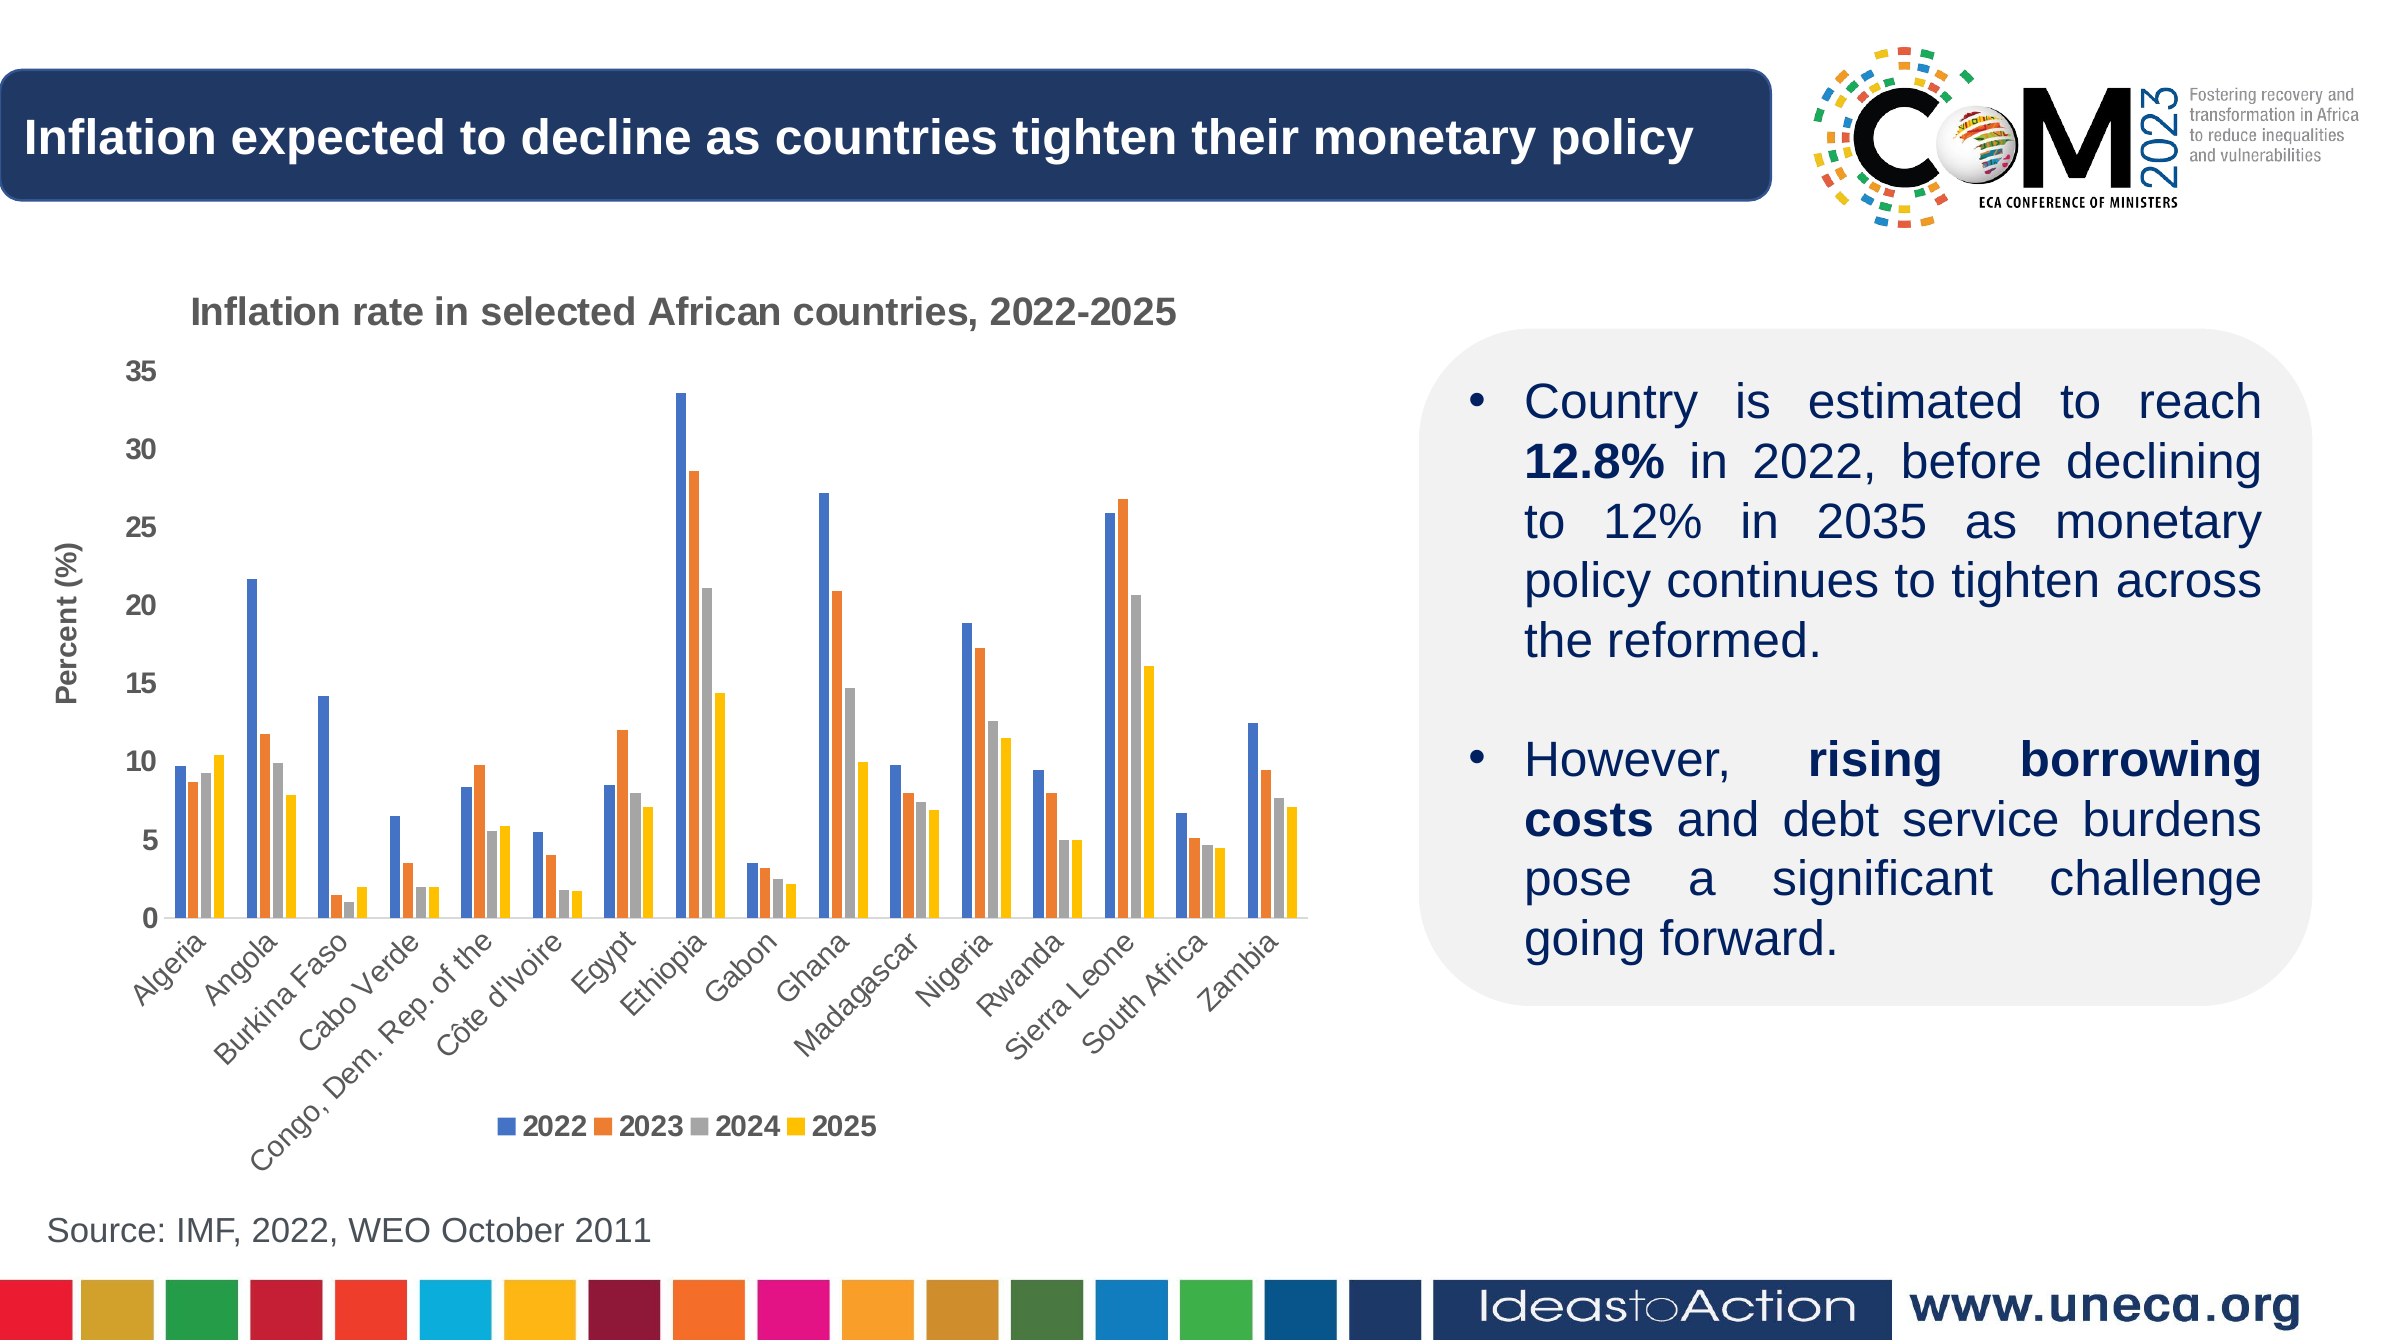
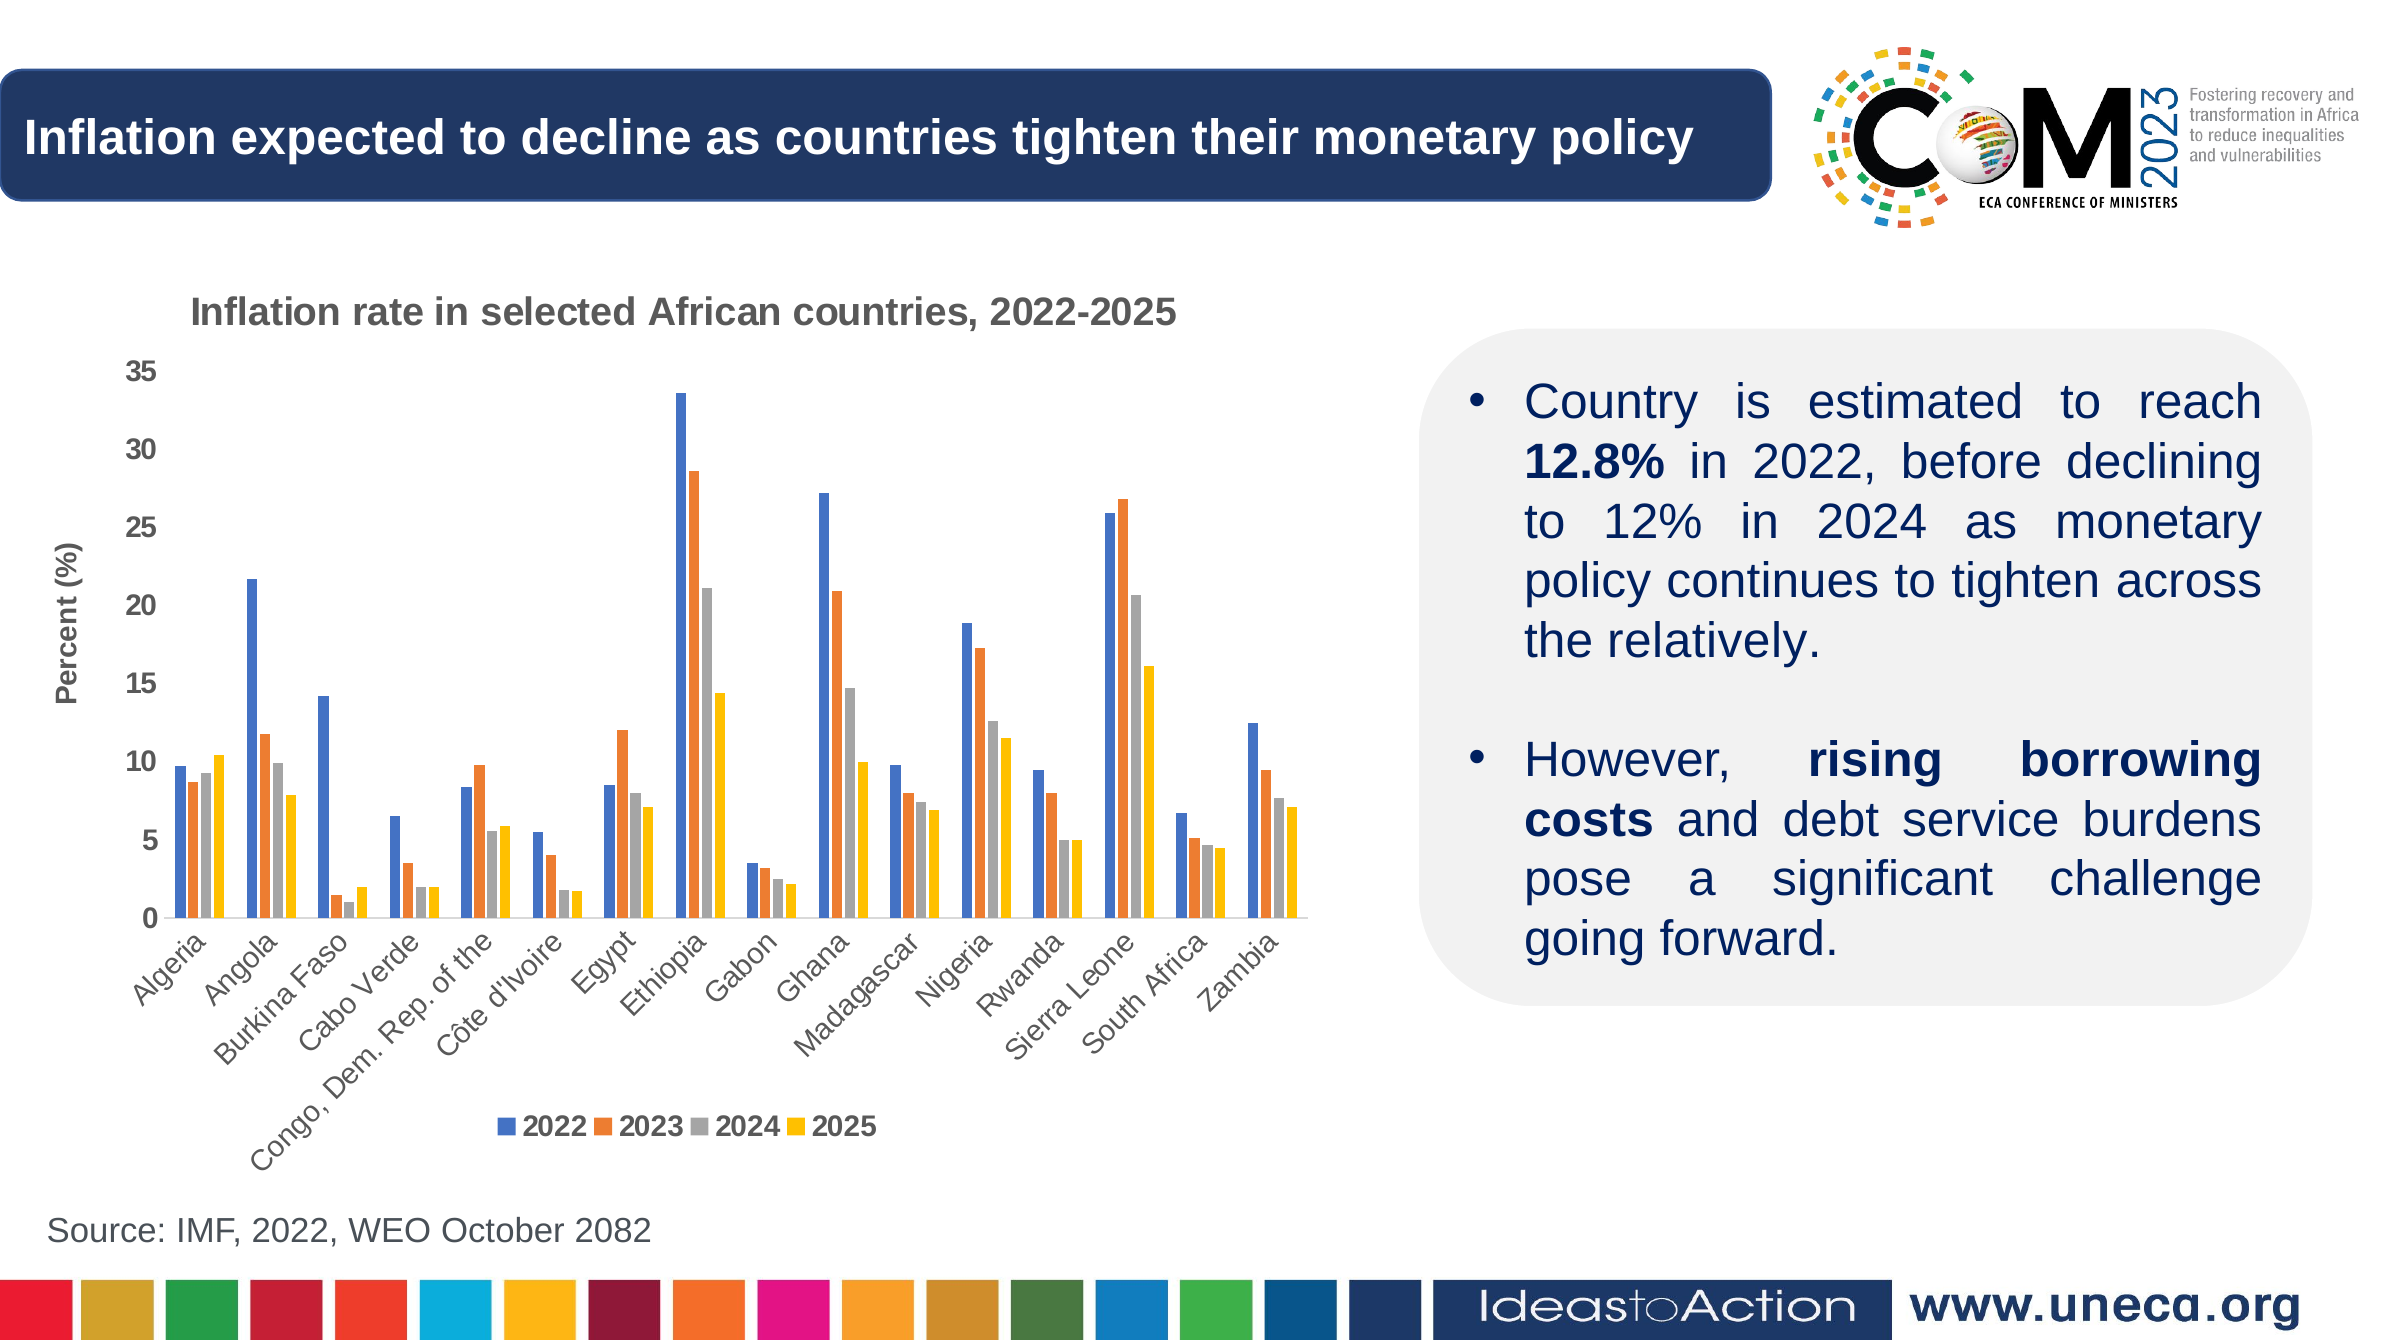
in 2035: 2035 -> 2024 (1872, 522)
reformed: reformed -> relatively (1714, 641)
2011: 2011 -> 2082 (613, 1231)
